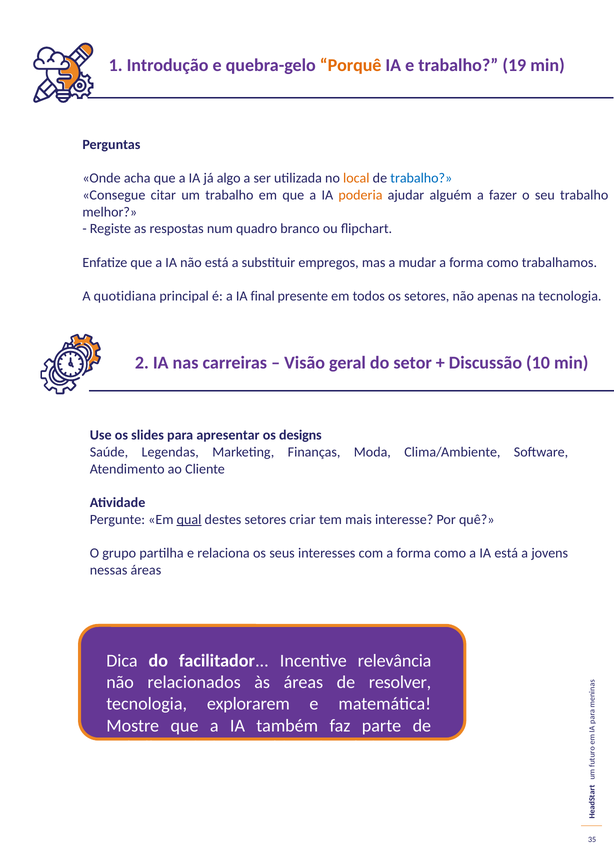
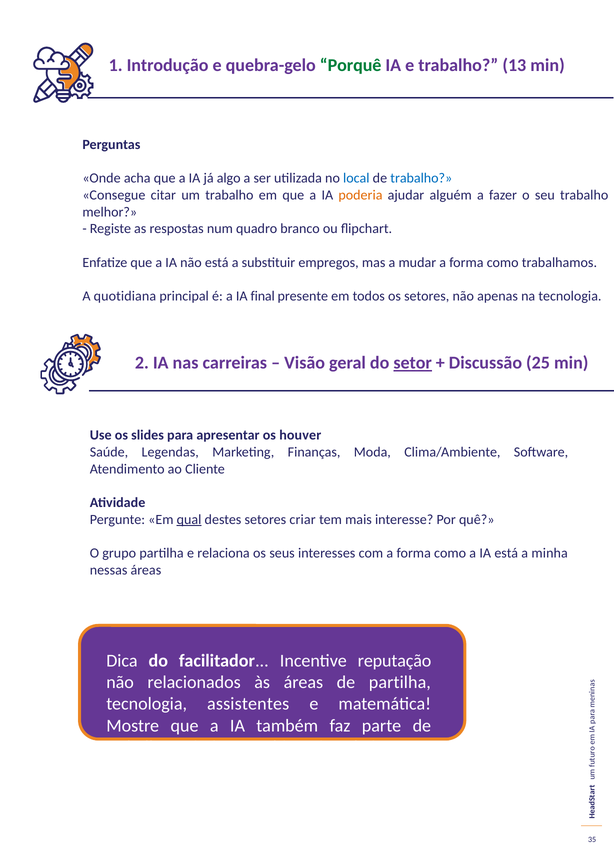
Porquê colour: orange -> green (351, 66)
19: 19 -> 13 (514, 66)
local colour: orange -> blue (356, 178)
setor underline: none -> present (413, 363)
10: 10 -> 25 (538, 363)
designs: designs -> houver (300, 435)
jovens: jovens -> minha (550, 553)
relevância: relevância -> reputação (395, 661)
de resolver: resolver -> partilha (400, 683)
explorarem: explorarem -> assistentes (248, 704)
